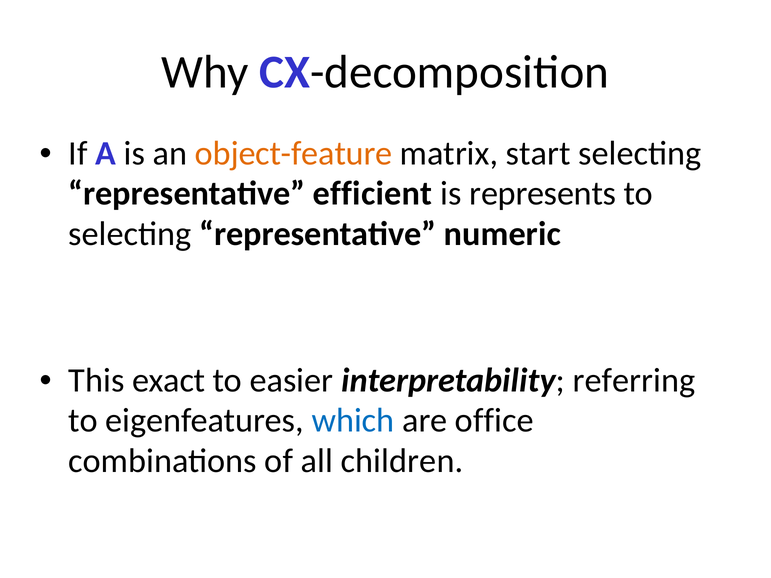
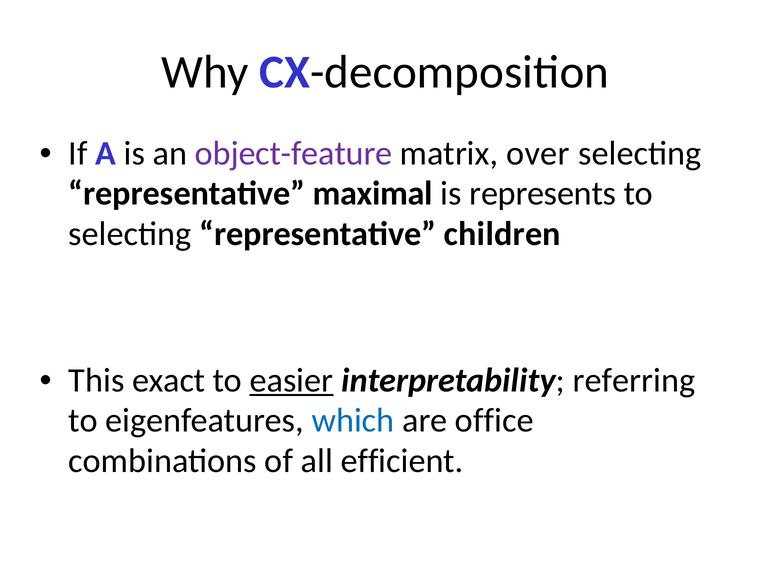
object-feature colour: orange -> purple (294, 153)
start: start -> over (538, 153)
efficient: efficient -> maximal (373, 194)
numeric: numeric -> children (502, 234)
easier underline: none -> present (291, 381)
children: children -> efficient (402, 461)
